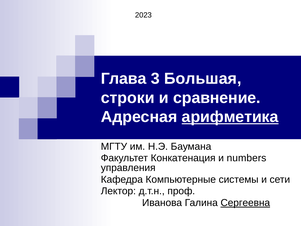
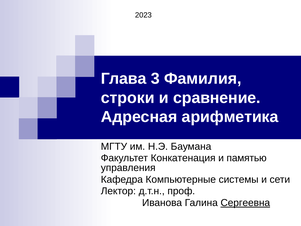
Большая: Большая -> Фамилия (203, 79)
арифметика underline: present -> none (230, 117)
numbers: numbers -> памятью (247, 158)
